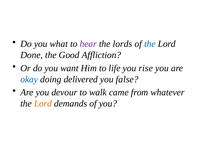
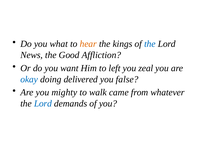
hear colour: purple -> orange (88, 44)
lords: lords -> kings (123, 44)
Done: Done -> News (32, 55)
life: life -> left (115, 68)
rise: rise -> zeal (146, 68)
devour: devour -> mighty (64, 92)
Lord colour: orange -> blue (43, 103)
